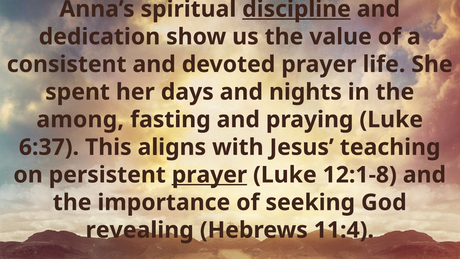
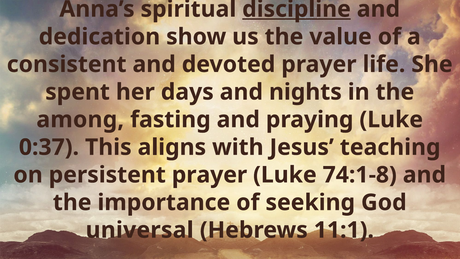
6:37: 6:37 -> 0:37 (49, 147)
prayer underline: present -> none (209, 175)
12:1-8: 12:1-8 -> 74:1-8 (360, 175)
revealing: revealing -> universal (140, 230)
11:4: 11:4 -> 11:1 (344, 230)
